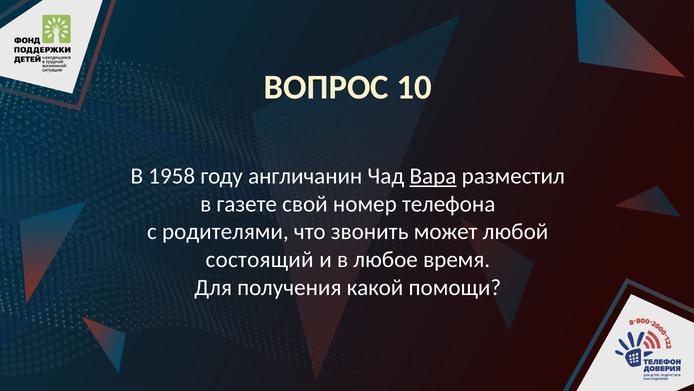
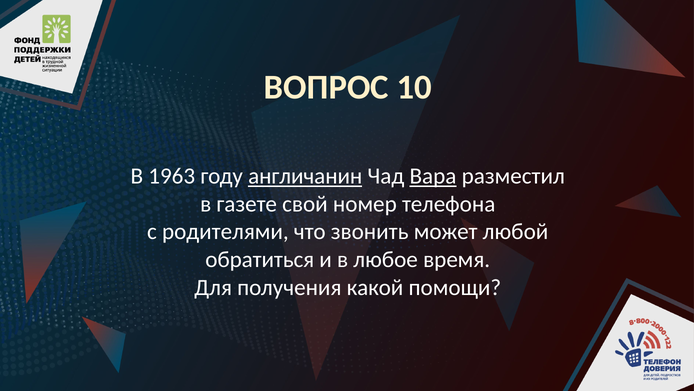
1958: 1958 -> 1963 (172, 176)
англичанин underline: none -> present (305, 176)
состоящий: состоящий -> обратиться (260, 259)
